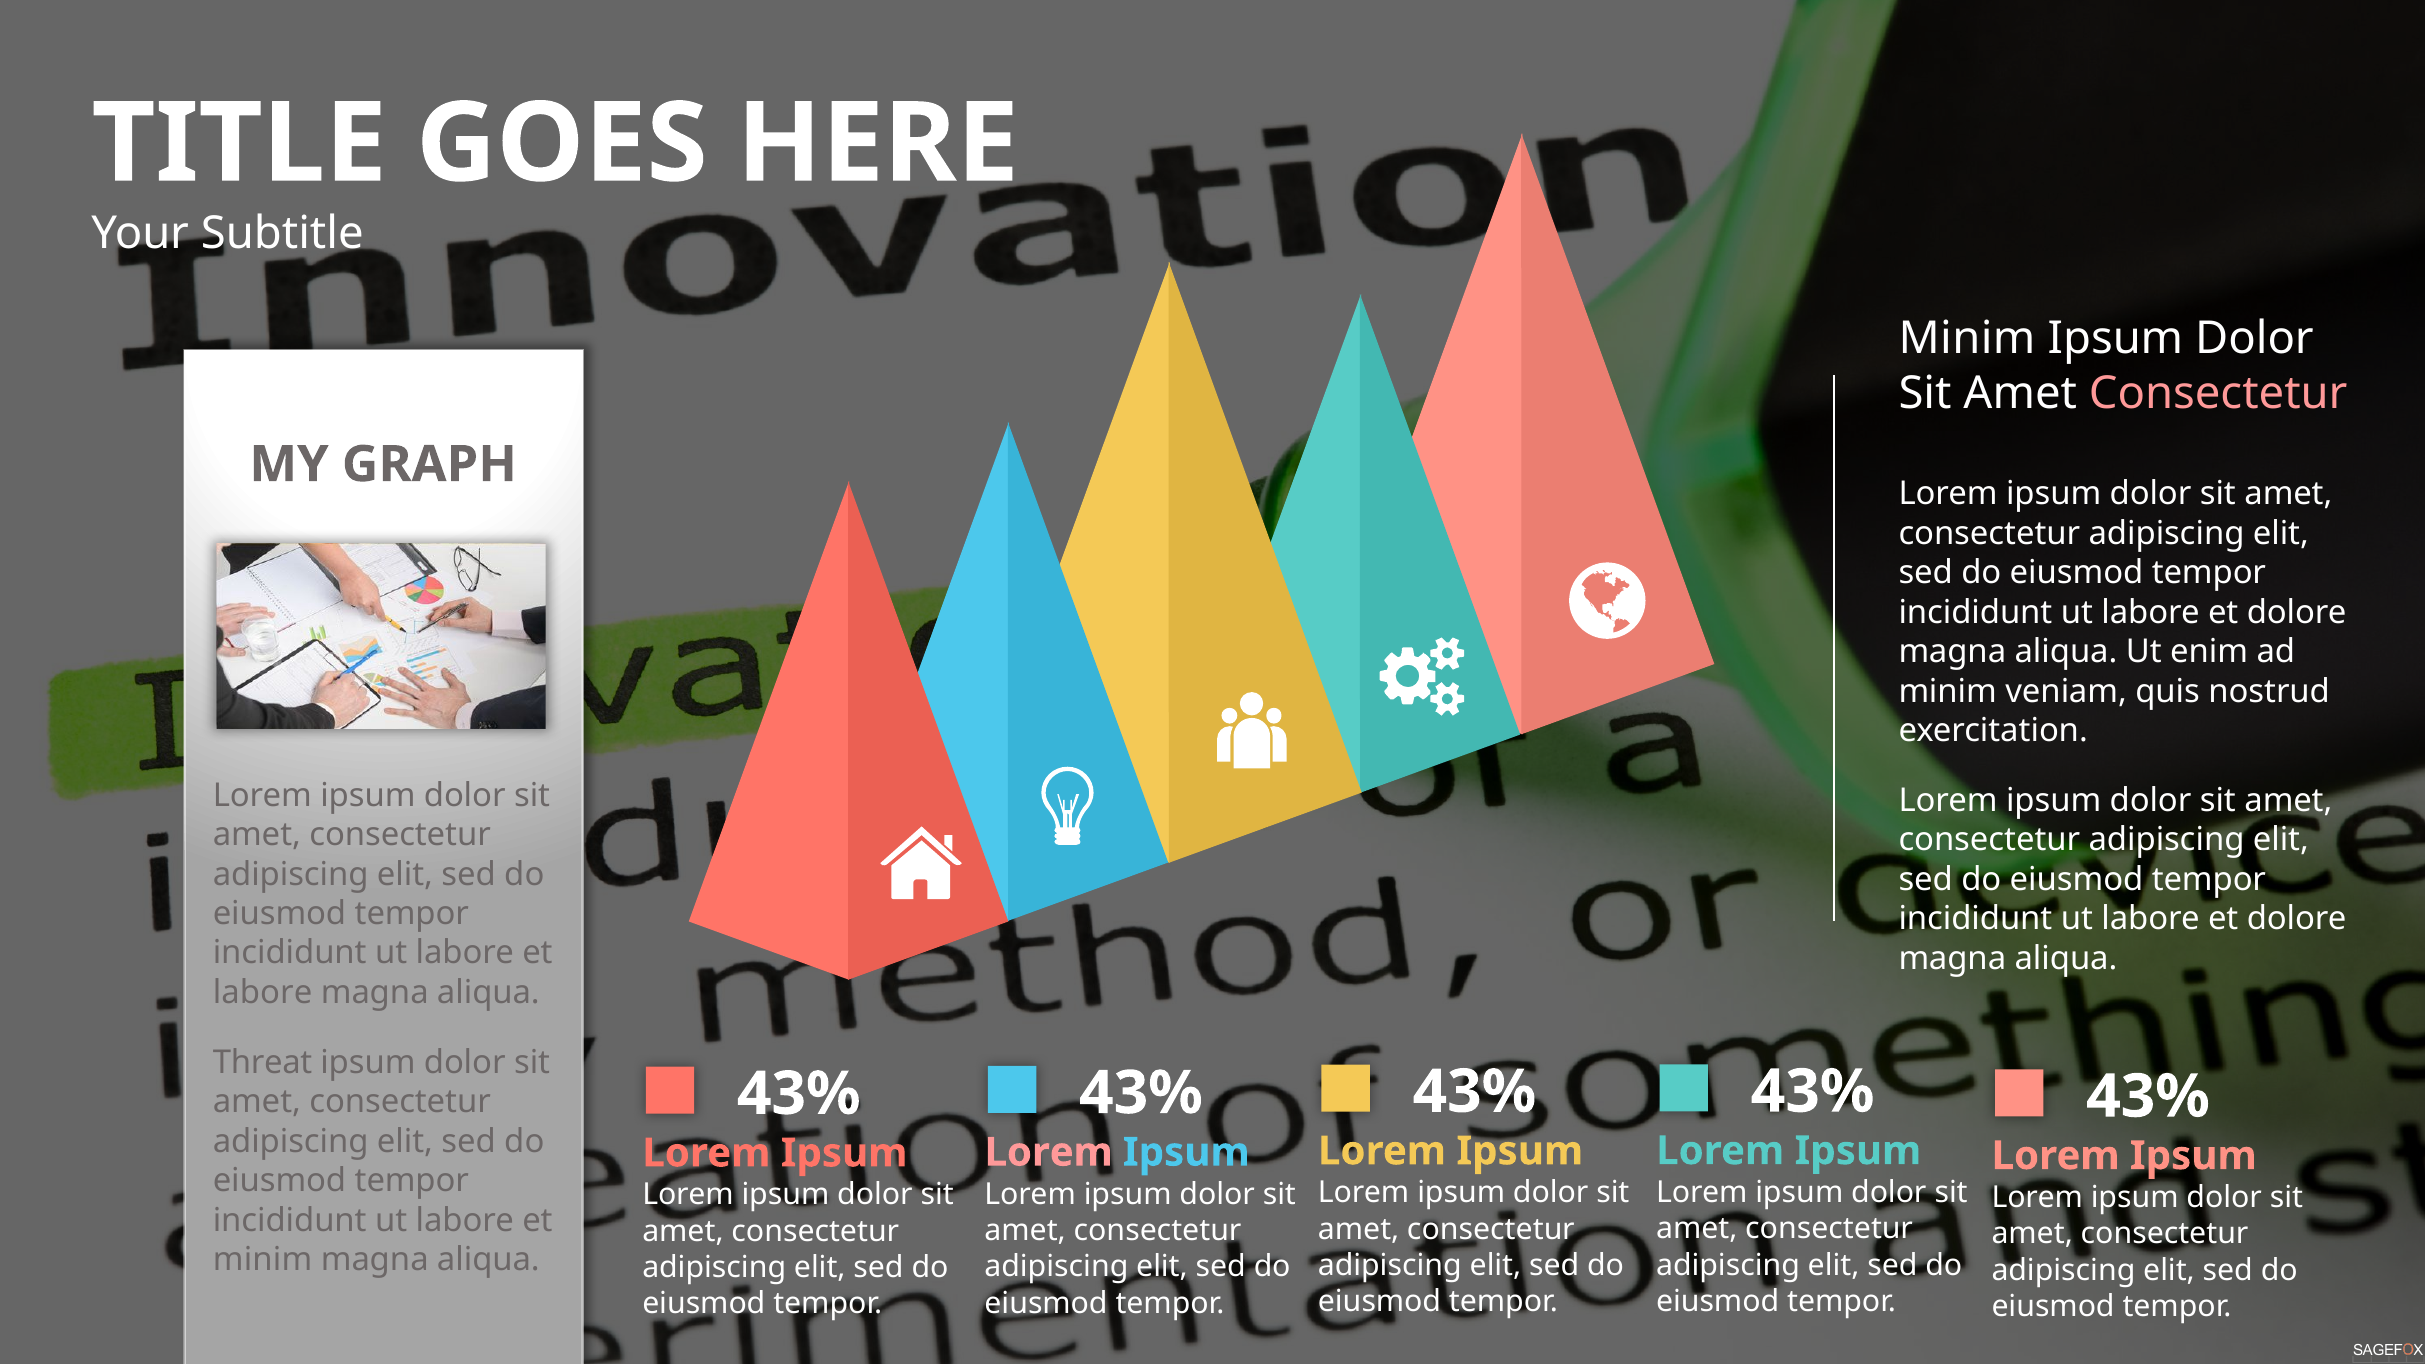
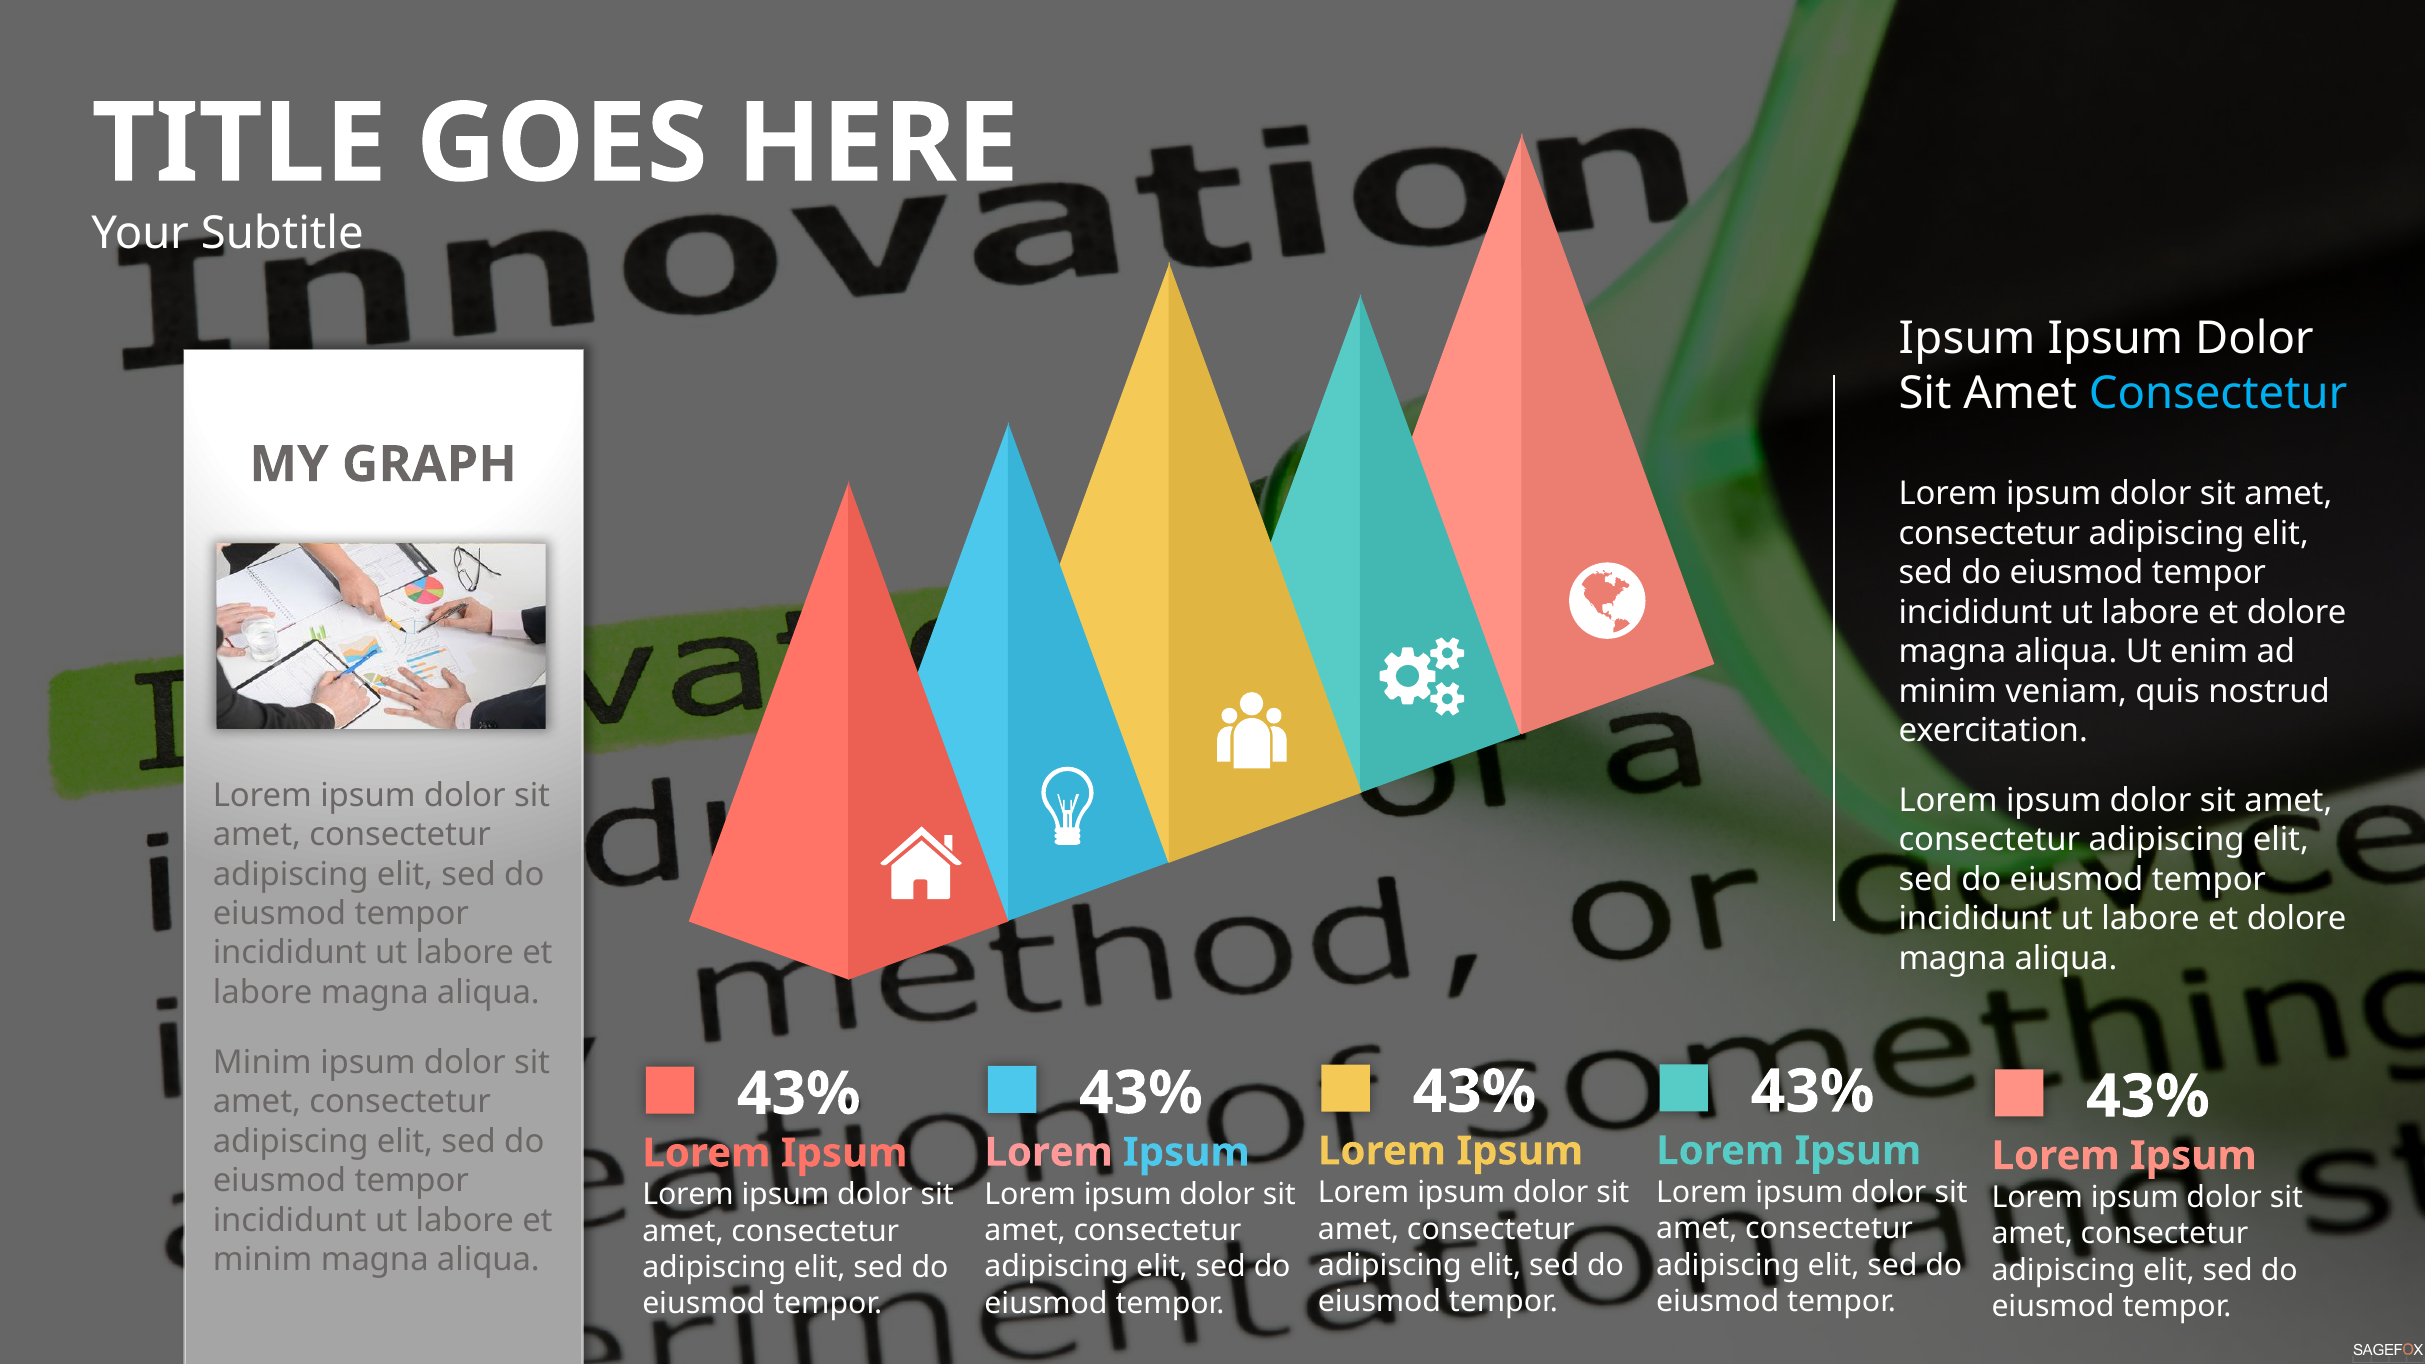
Minim: Minim -> Ipsum (1967, 339)
Consectetur colour: pink -> light blue (2218, 393)
Threat: Threat -> Minim (262, 1062)
